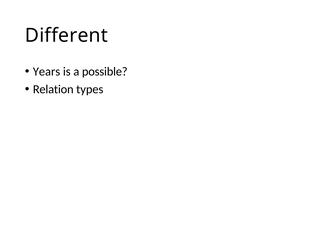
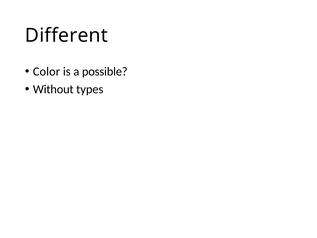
Years: Years -> Color (46, 71)
Relation: Relation -> Without (53, 89)
